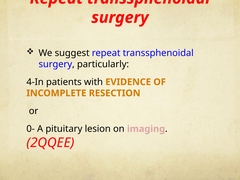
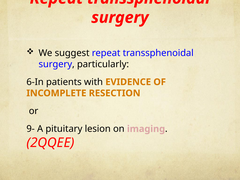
4-In: 4-In -> 6-In (35, 82)
0-: 0- -> 9- (31, 129)
